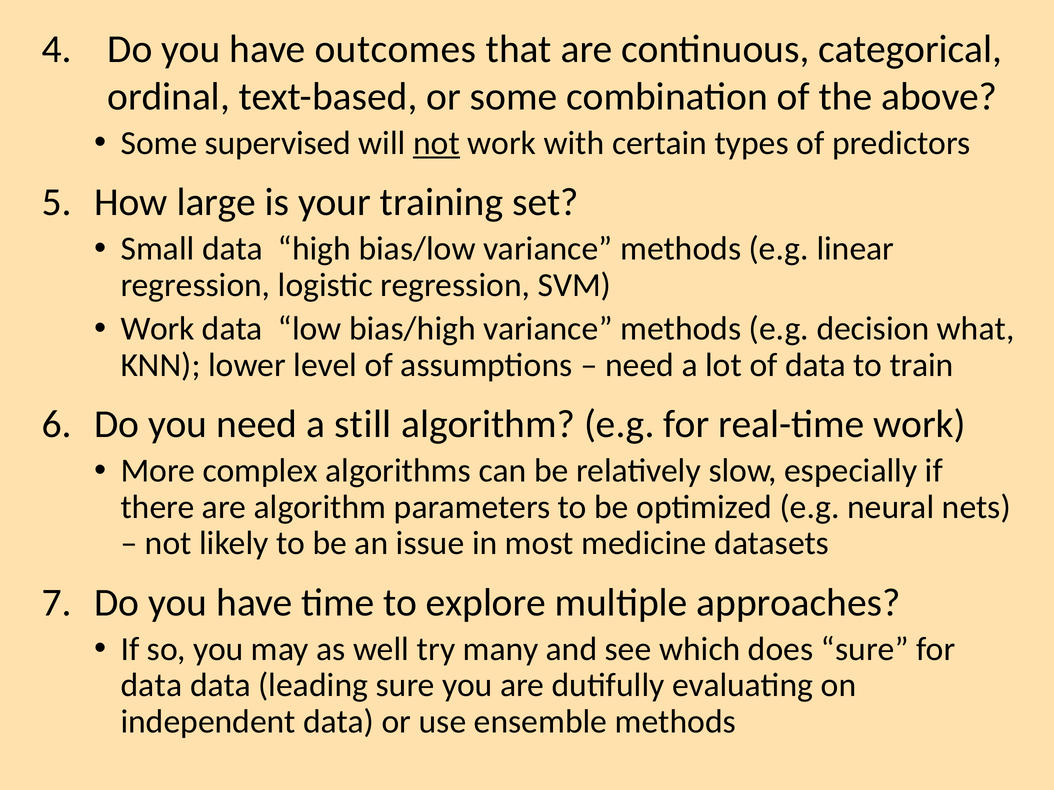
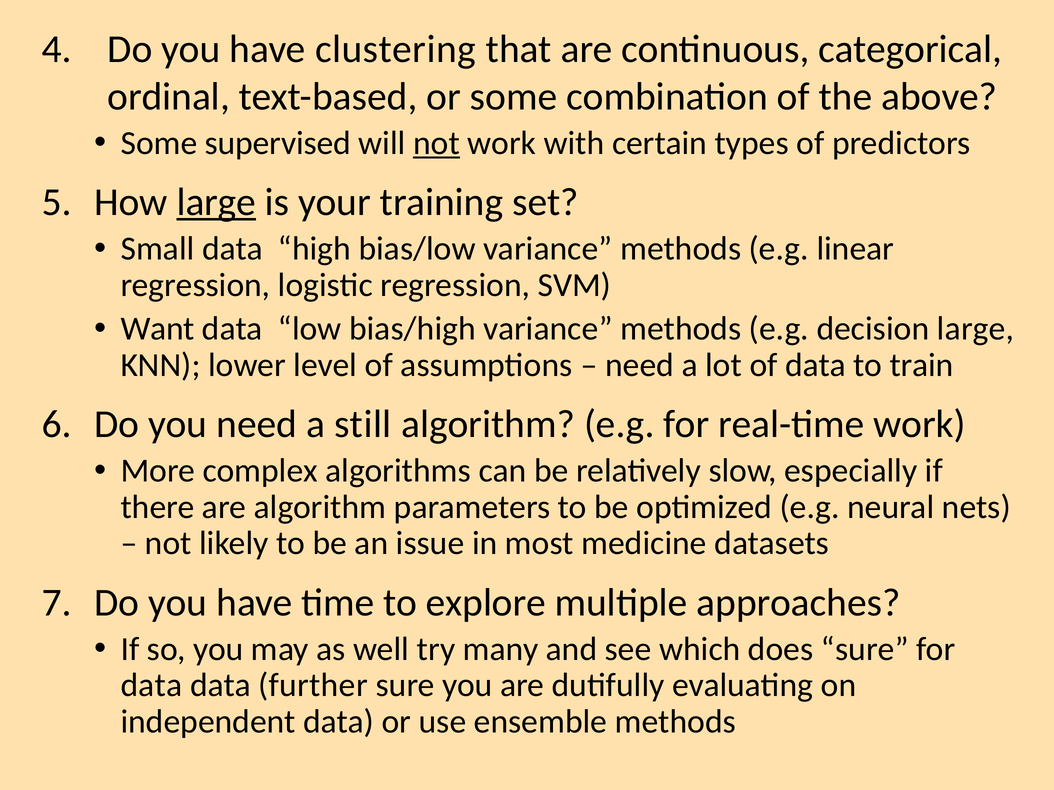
outcomes: outcomes -> clustering (396, 49)
large underline: none -> present (216, 203)
Work: Work -> Want (158, 329)
decision what: what -> large (976, 329)
leading: leading -> further (313, 686)
